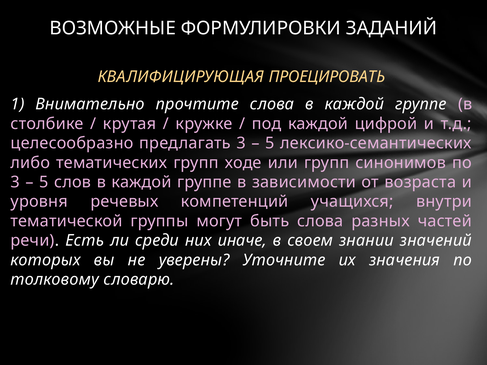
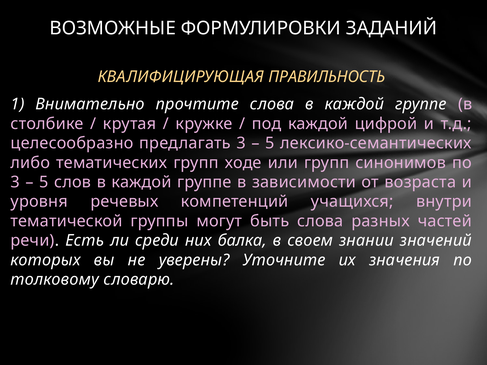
ПРОЕЦИРОВАТЬ: ПРОЕЦИРОВАТЬ -> ПРАВИЛЬНОСТЬ (327, 77)
иначе: иначе -> балка (242, 241)
